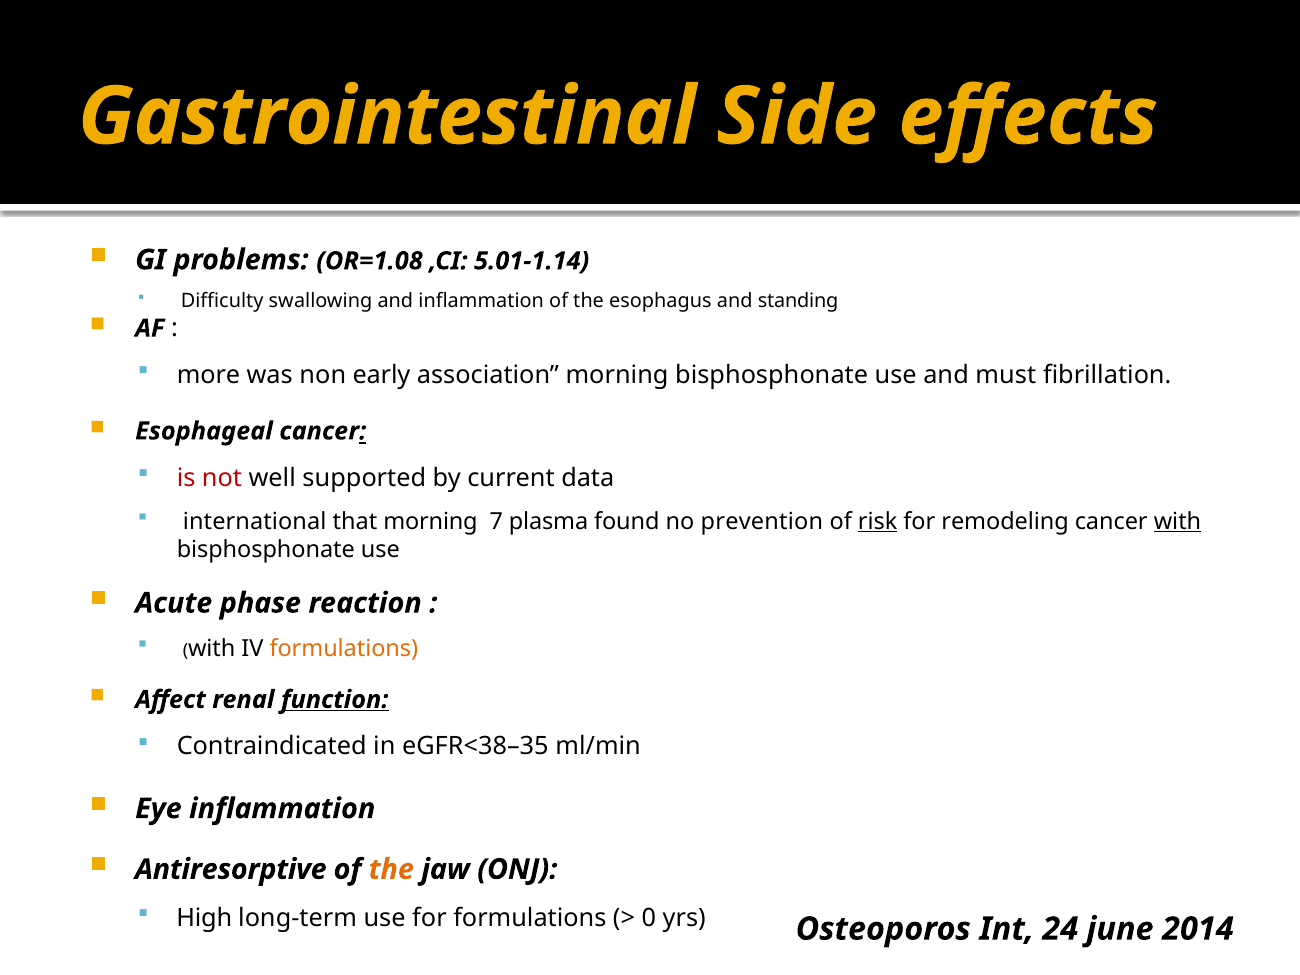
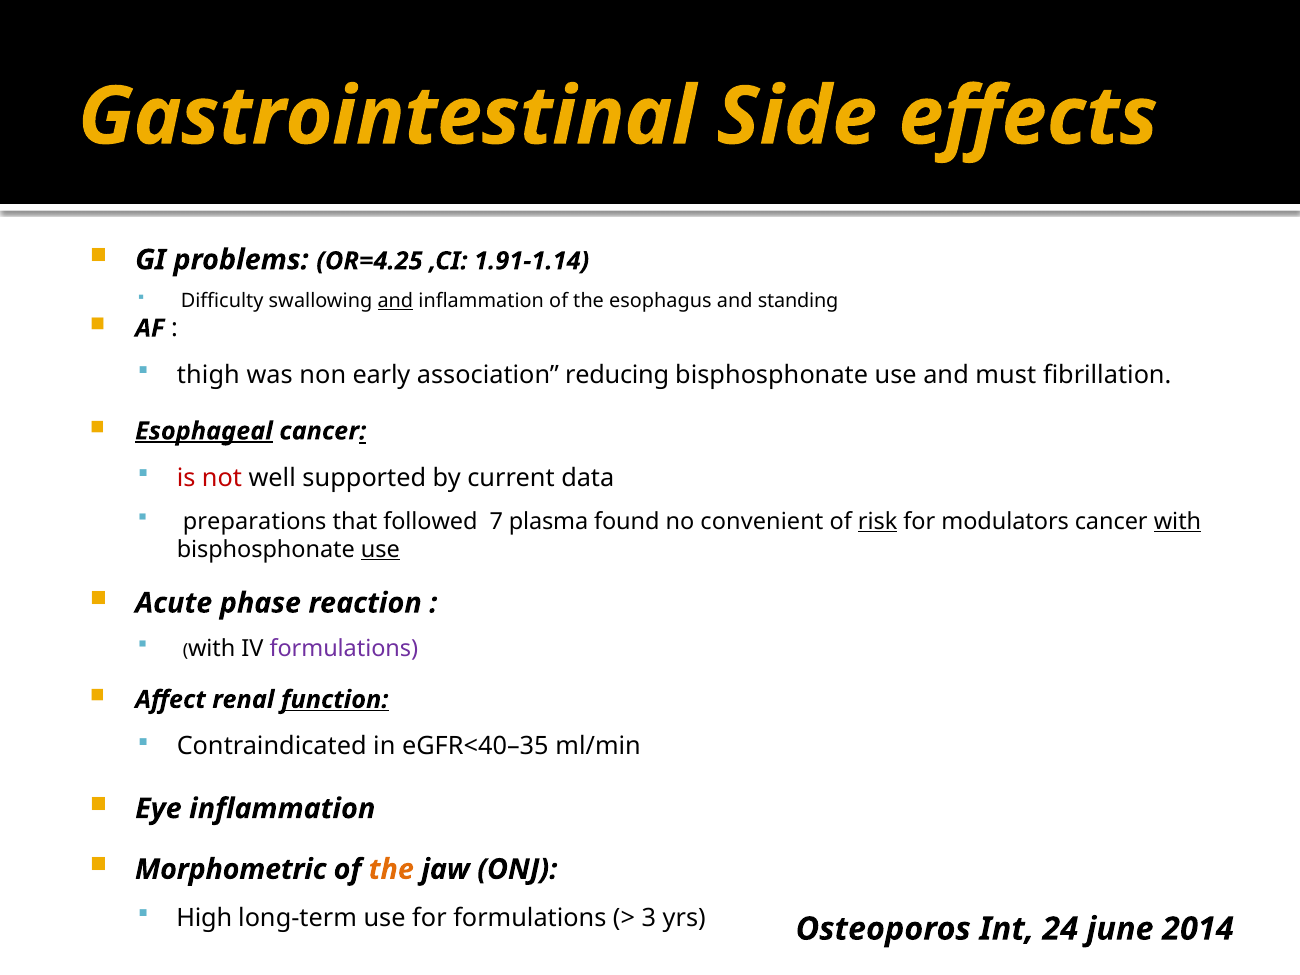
OR=1.08: OR=1.08 -> OR=4.25 (369, 261)
5.01-1.14: 5.01-1.14 -> 1.91-1.14 (532, 261)
and underline: none -> present (395, 301)
more: more -> thigh (208, 375)
association morning: morning -> reducing (617, 375)
Esophageal underline: none -> present (204, 431)
international: international -> preparations (255, 521)
that morning: morning -> followed (430, 521)
prevention: prevention -> convenient (762, 521)
remodeling: remodeling -> modulators (1005, 521)
use underline: none -> present (380, 550)
formulations colour: orange -> purple (344, 649)
eGFR<38–35: eGFR<38–35 -> eGFR<40–35 (475, 746)
Antiresorptive: Antiresorptive -> Morphometric (231, 869)
0: 0 -> 3 (649, 918)
